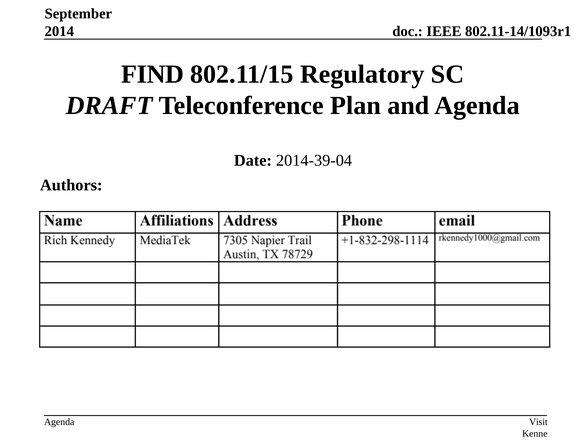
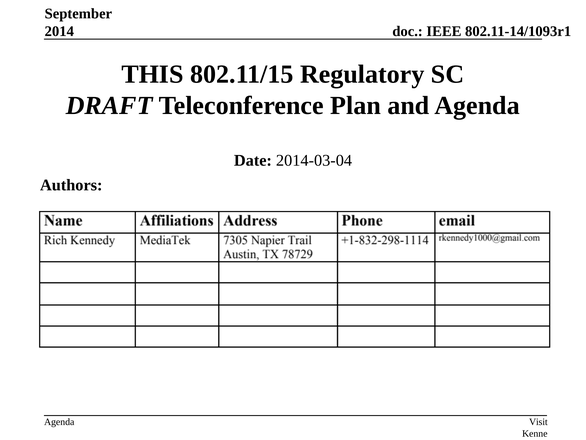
FIND: FIND -> THIS (152, 74)
2014-39-04: 2014-39-04 -> 2014-03-04 (314, 160)
